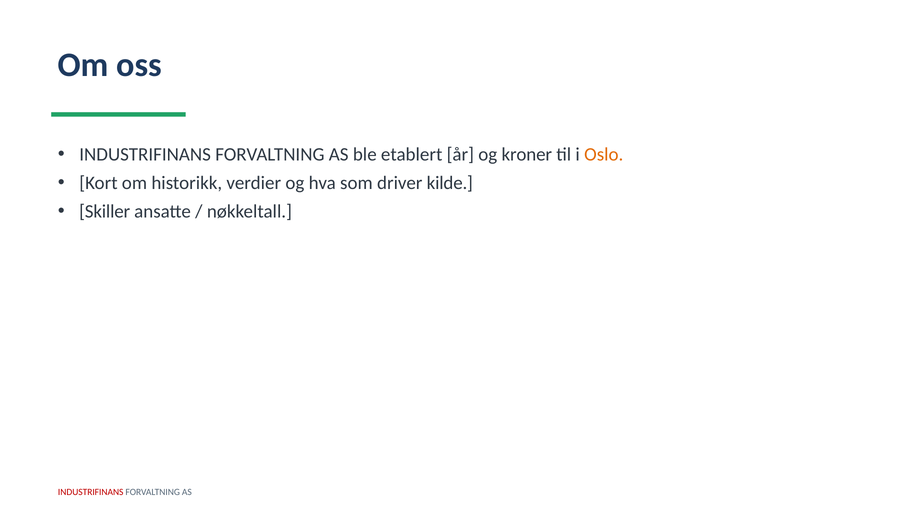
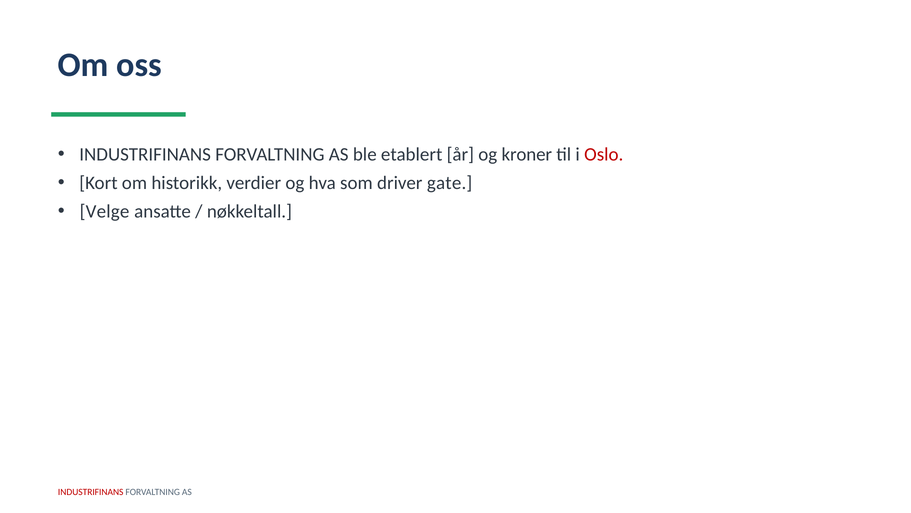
Oslo colour: orange -> red (604, 154)
kilde: kilde -> gate (450, 183)
Skiller: Skiller -> Velge (105, 211)
